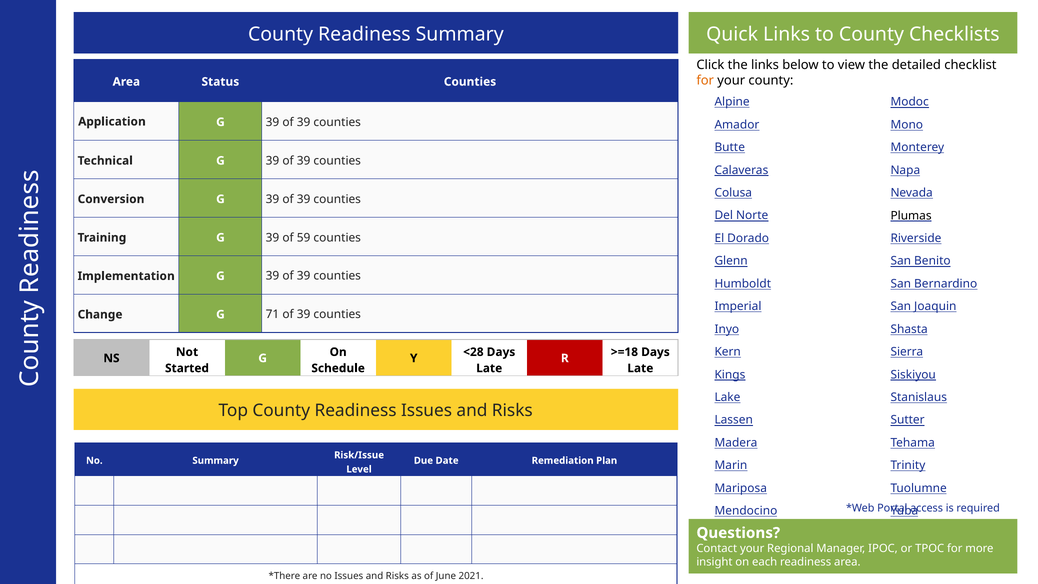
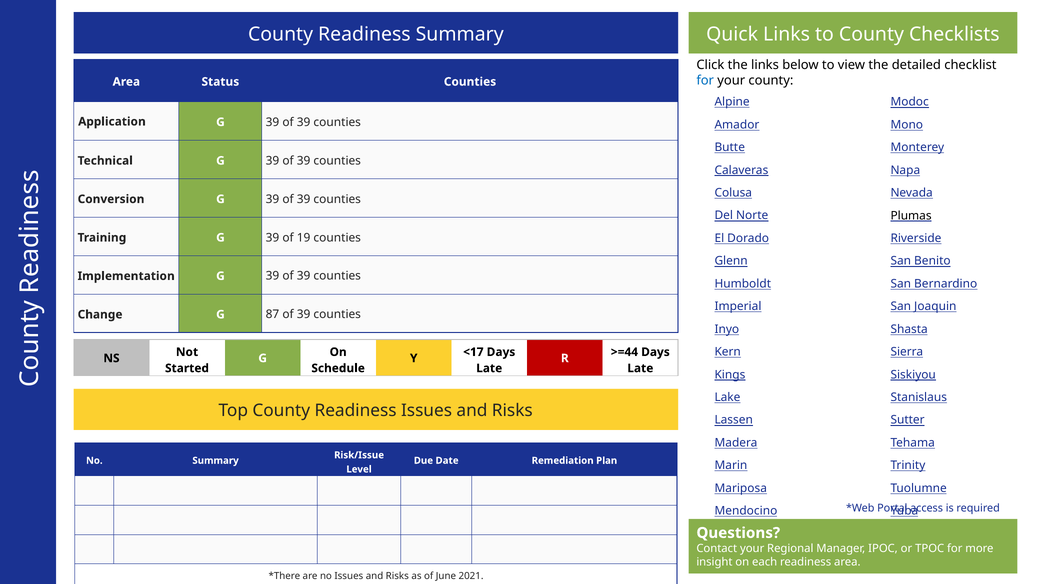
for colour: orange -> blue (705, 80)
59: 59 -> 19 (304, 238)
71: 71 -> 87 (272, 314)
<28: <28 -> <17 (473, 352)
>=18: >=18 -> >=44 (624, 352)
